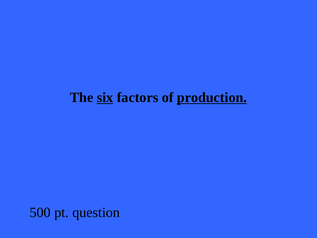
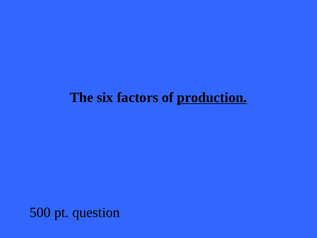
six underline: present -> none (105, 97)
